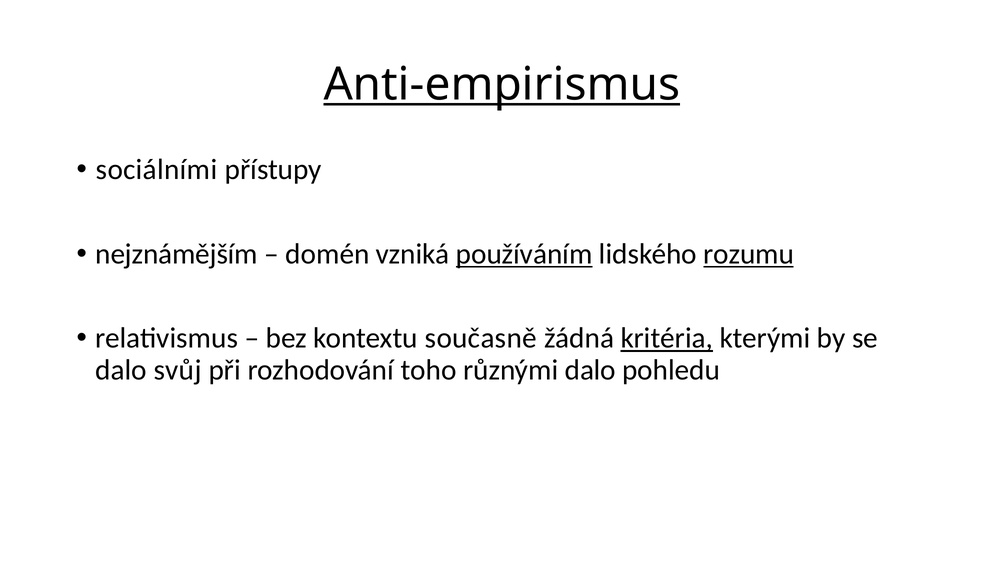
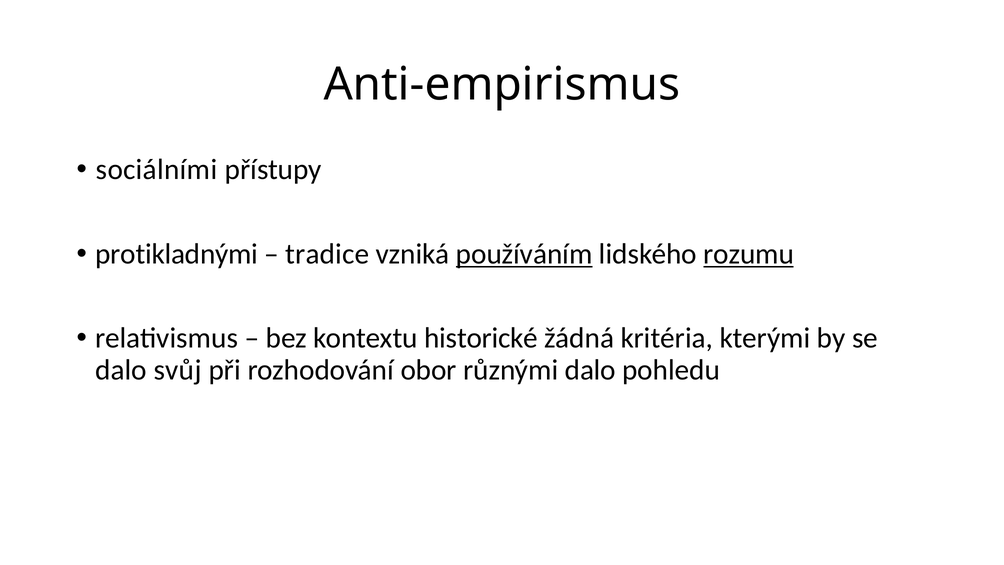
Anti-empirismus underline: present -> none (502, 84)
nejznámějším: nejznámějším -> protikladnými (177, 254)
domén: domén -> tradice (327, 254)
současně: současně -> historické (481, 338)
kritéria underline: present -> none (667, 338)
toho: toho -> obor (429, 370)
